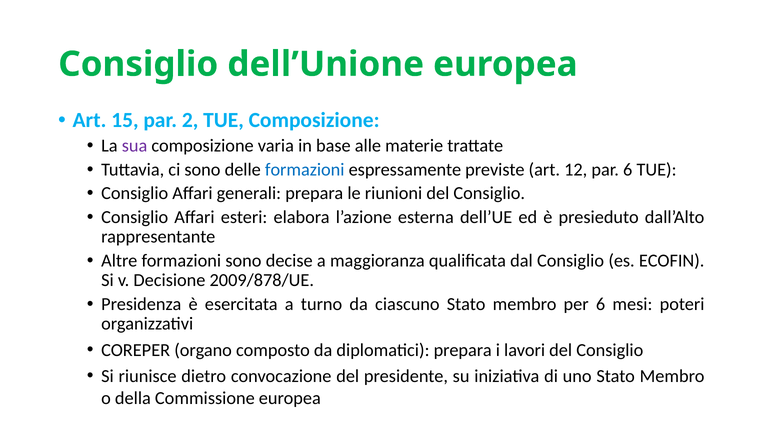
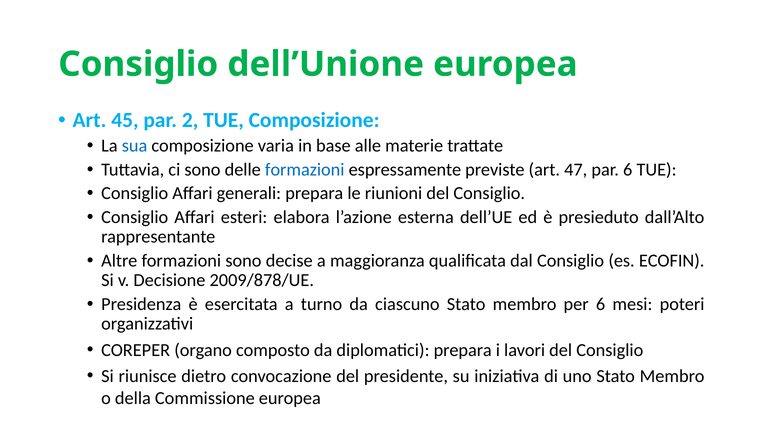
15: 15 -> 45 (125, 120)
sua colour: purple -> blue (135, 146)
12: 12 -> 47 (576, 170)
